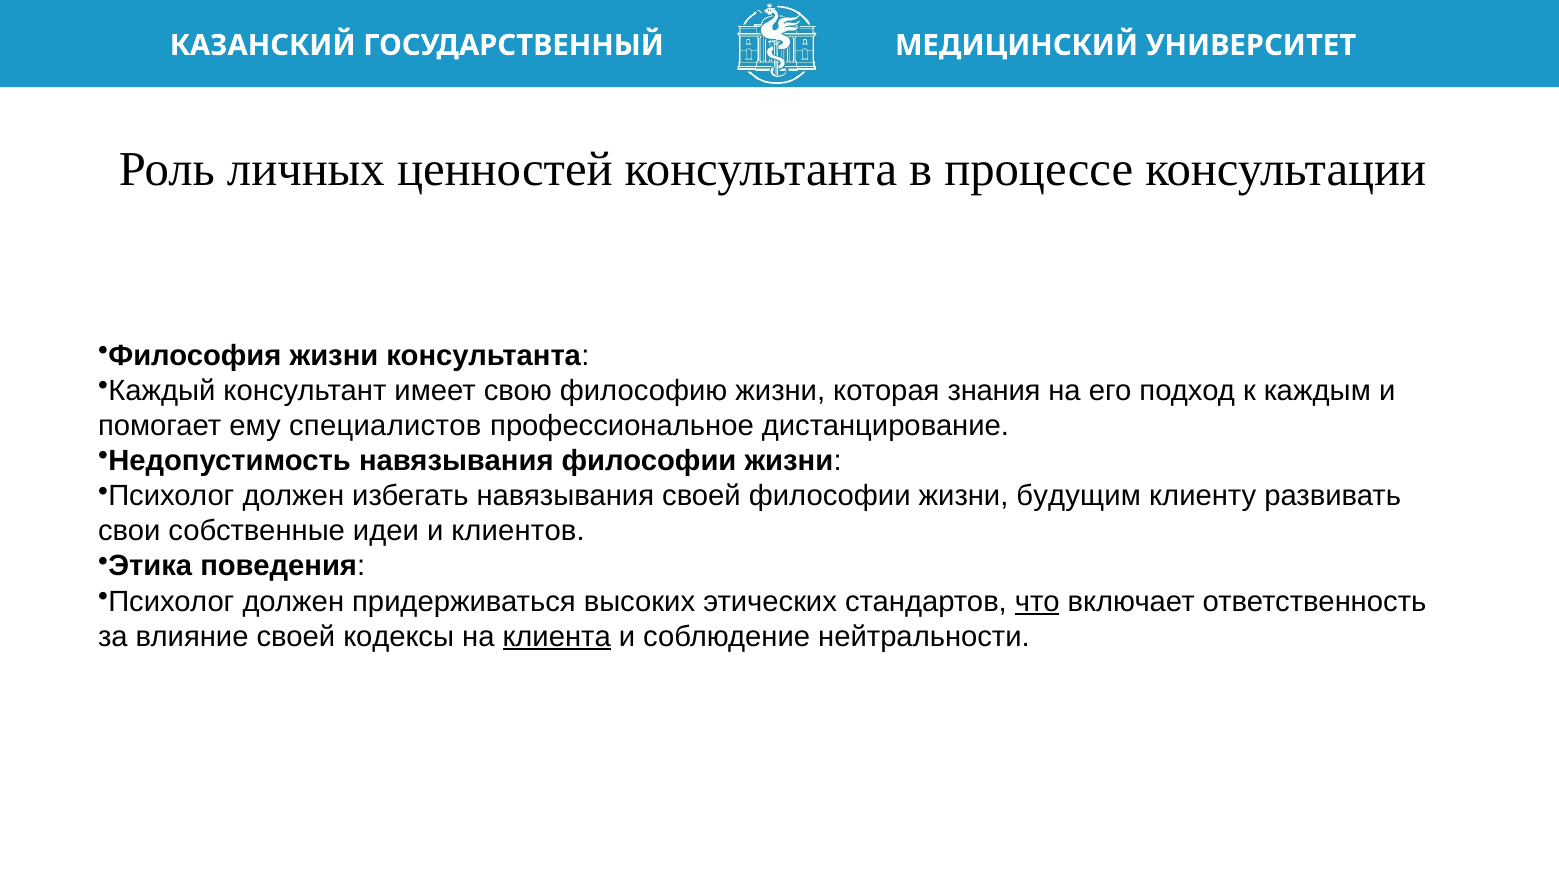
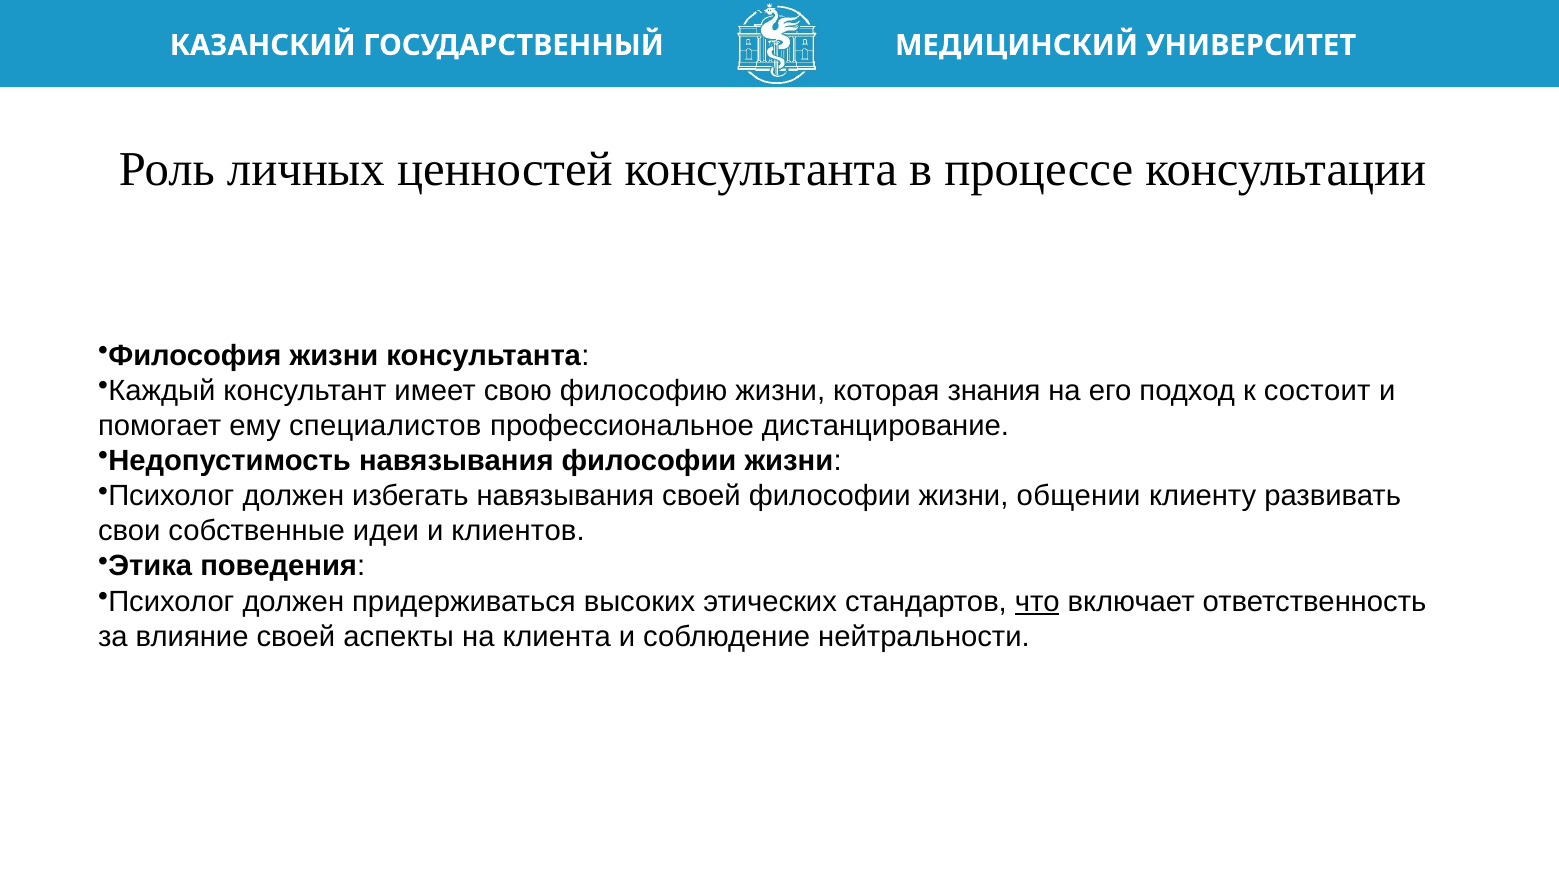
каждым: каждым -> состоит (1317, 391)
будущим: будущим -> общении (1079, 496)
кодексы: кодексы -> аспекты (399, 636)
клиента underline: present -> none (557, 636)
